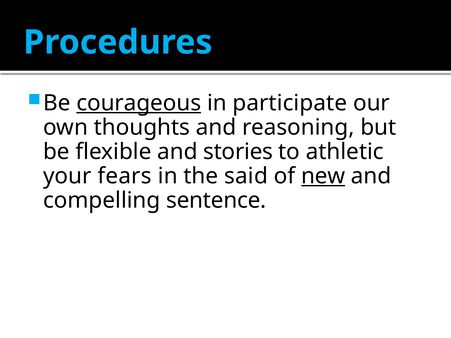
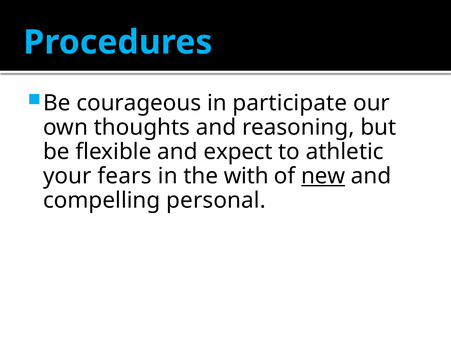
courageous underline: present -> none (139, 103)
stories: stories -> expect (238, 152)
said: said -> with (246, 176)
sentence: sentence -> personal (216, 200)
